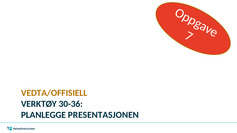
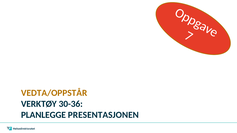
VEDTA/OFFISIELL: VEDTA/OFFISIELL -> VEDTA/OPPSTÅR (54, 93)
